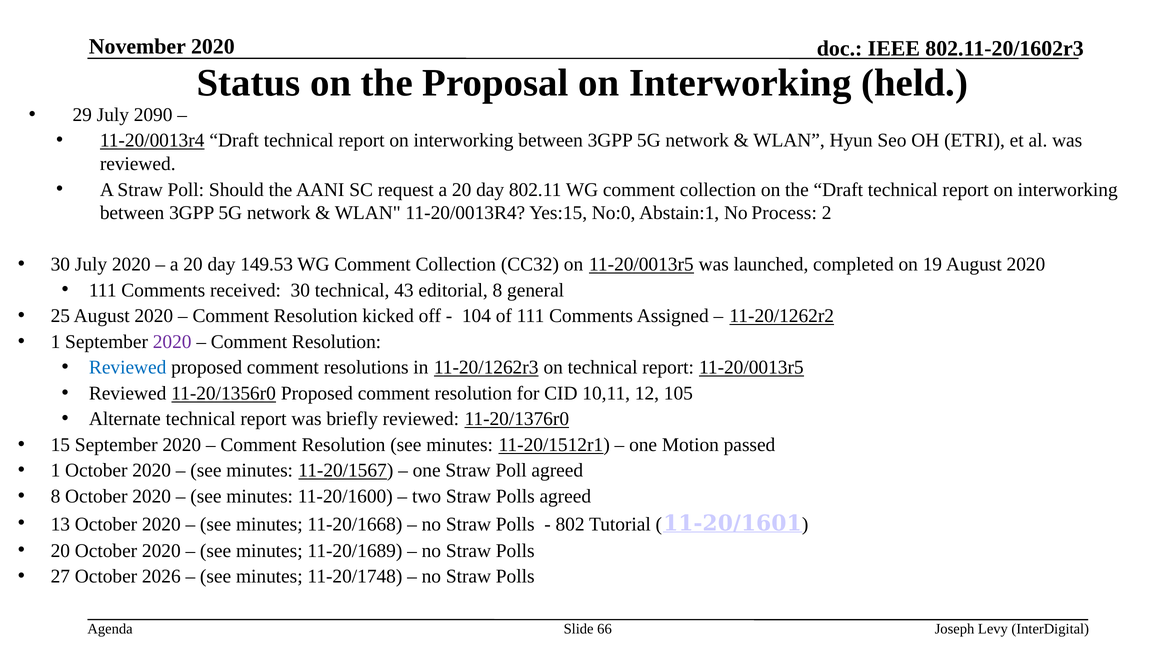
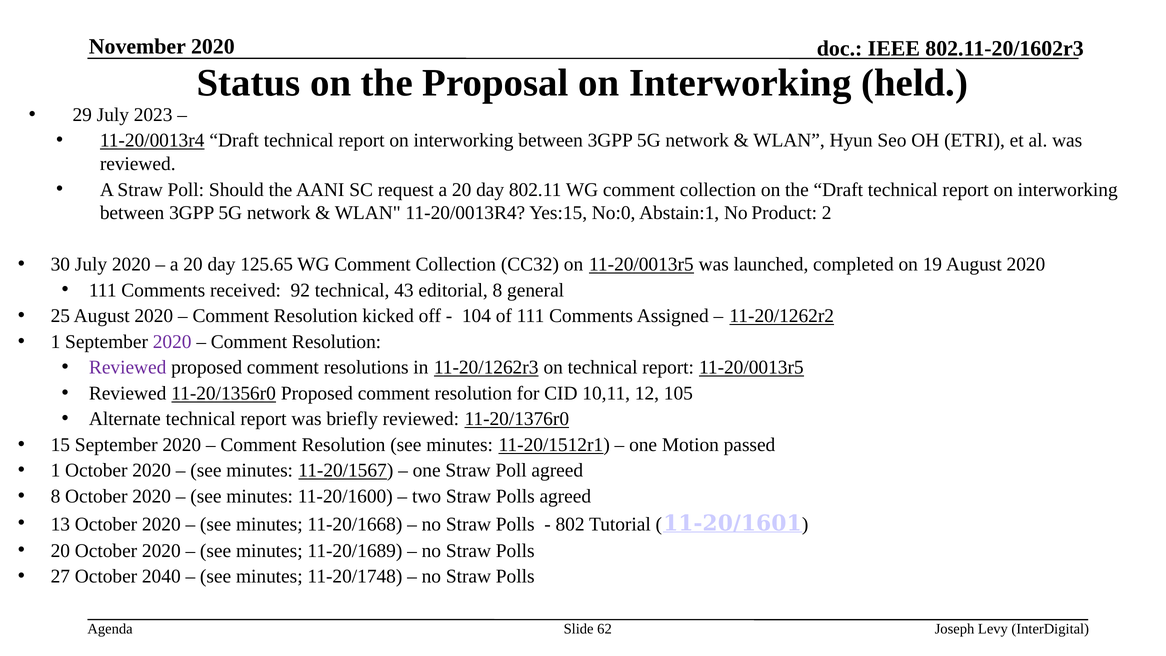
2090: 2090 -> 2023 (153, 115)
Process: Process -> Product (784, 213)
149.53: 149.53 -> 125.65 (267, 264)
received 30: 30 -> 92 (300, 290)
Reviewed colour: blue -> purple (128, 367)
2026: 2026 -> 2040 (161, 576)
66: 66 -> 62 (605, 629)
